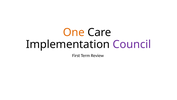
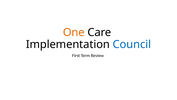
Council colour: purple -> blue (132, 44)
